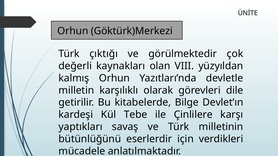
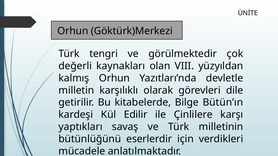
çıktığı: çıktığı -> tengri (104, 54)
Devlet’ın: Devlet’ın -> Bütün’ın (223, 103)
Tebe: Tebe -> Edilir (136, 115)
